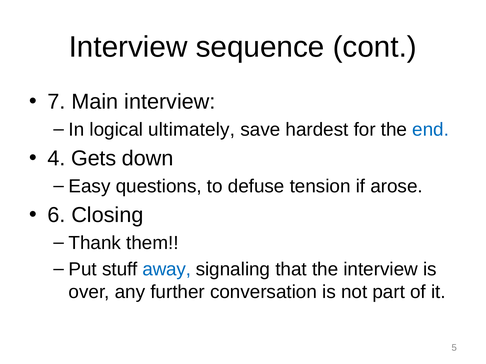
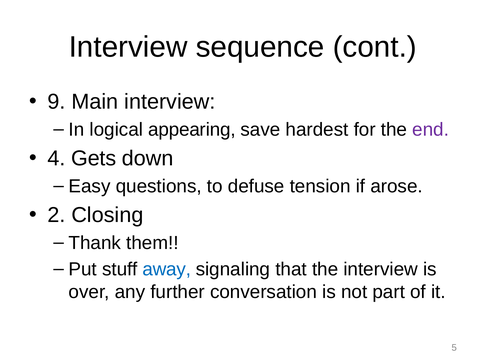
7: 7 -> 9 (56, 102)
ultimately: ultimately -> appearing (192, 130)
end colour: blue -> purple (431, 130)
6: 6 -> 2 (56, 215)
